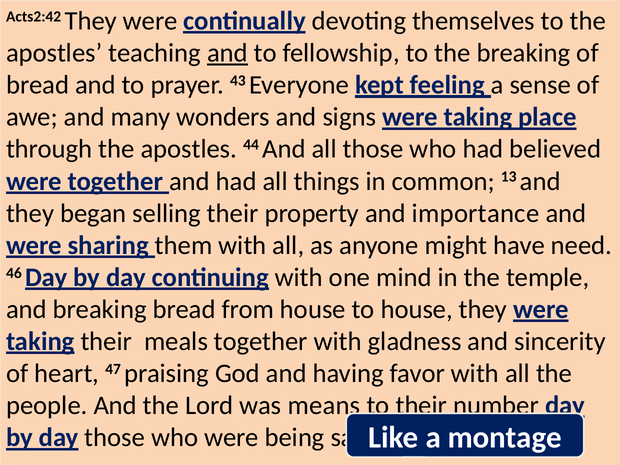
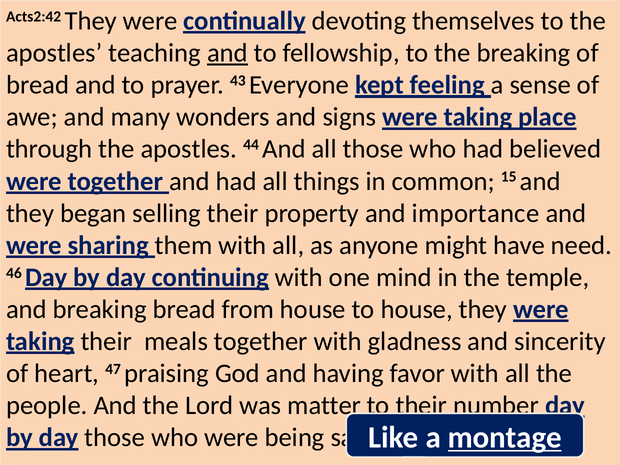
13: 13 -> 15 (509, 177)
means: means -> matter (324, 406)
montage underline: none -> present (505, 437)
